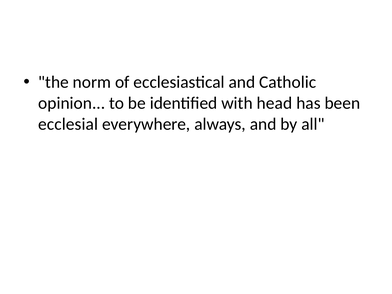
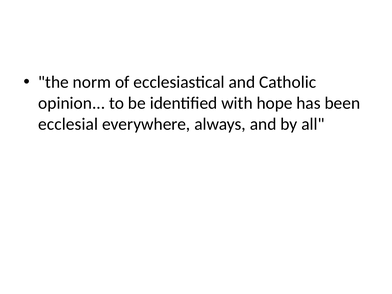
head: head -> hope (275, 103)
